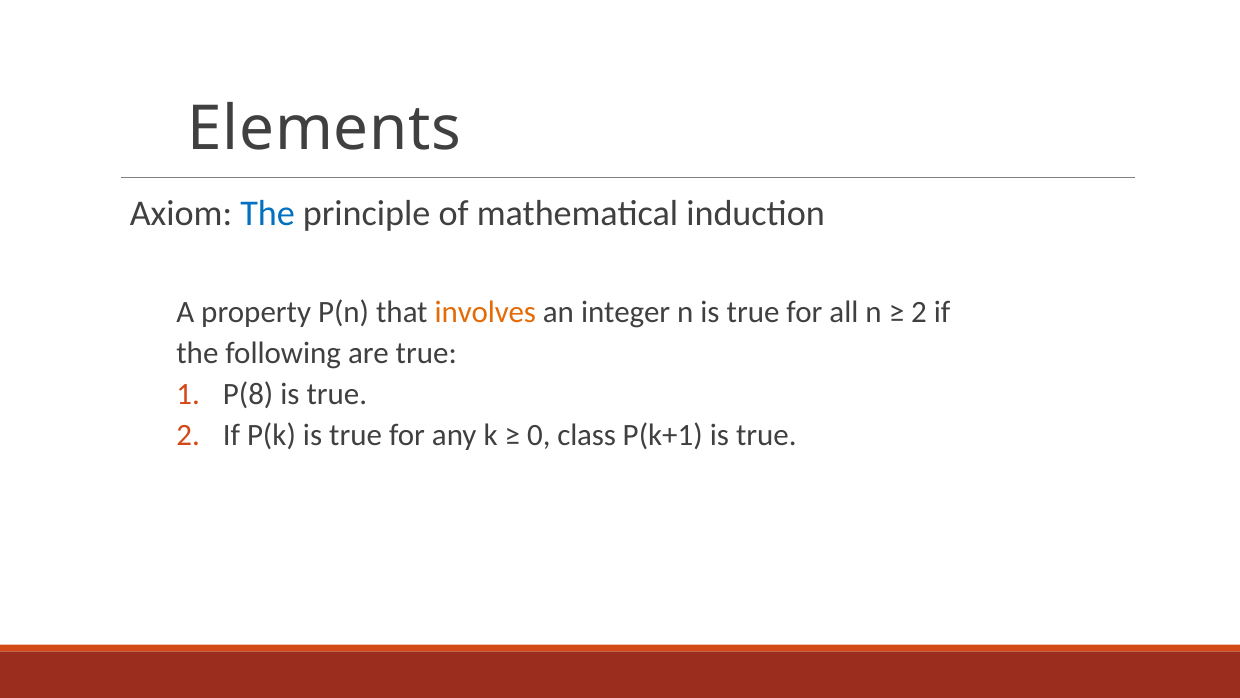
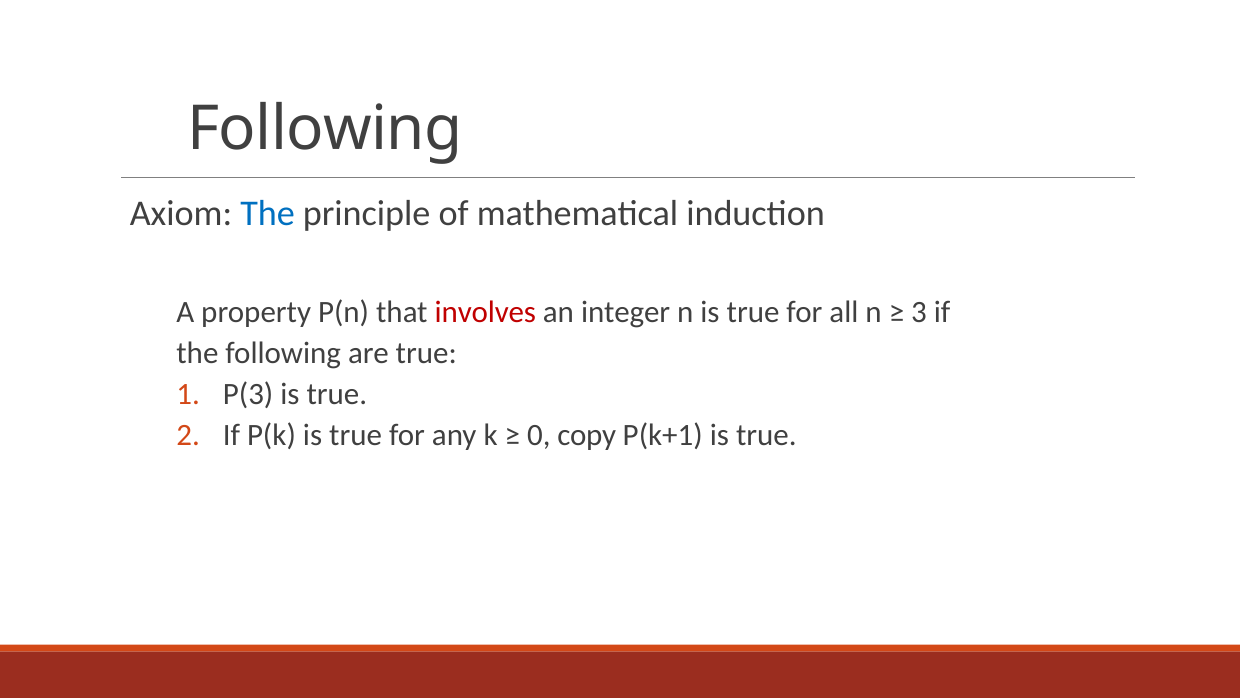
Elements: Elements -> Following (325, 129)
involves colour: orange -> red (485, 312)
2: 2 -> 3 (919, 312)
P(8: P(8 -> P(3 (248, 394)
class: class -> copy (587, 435)
